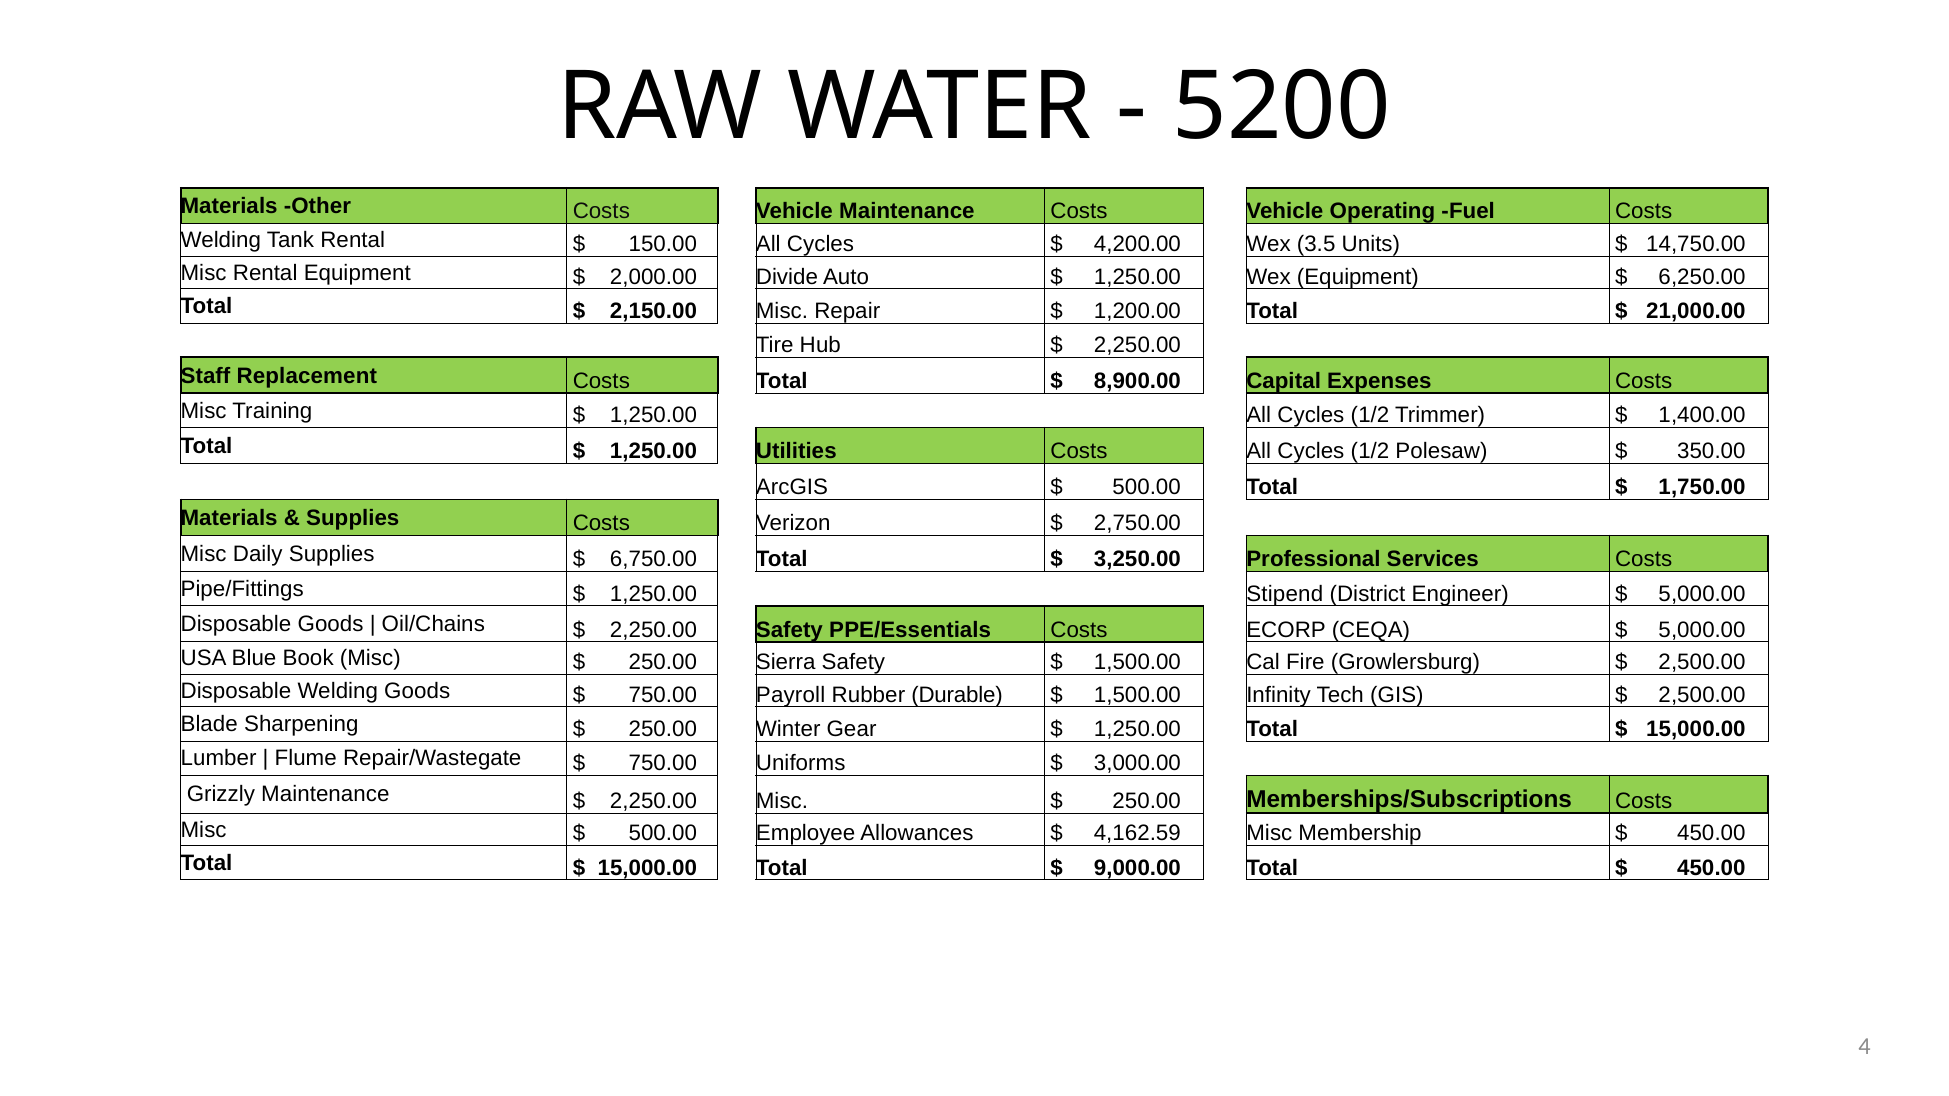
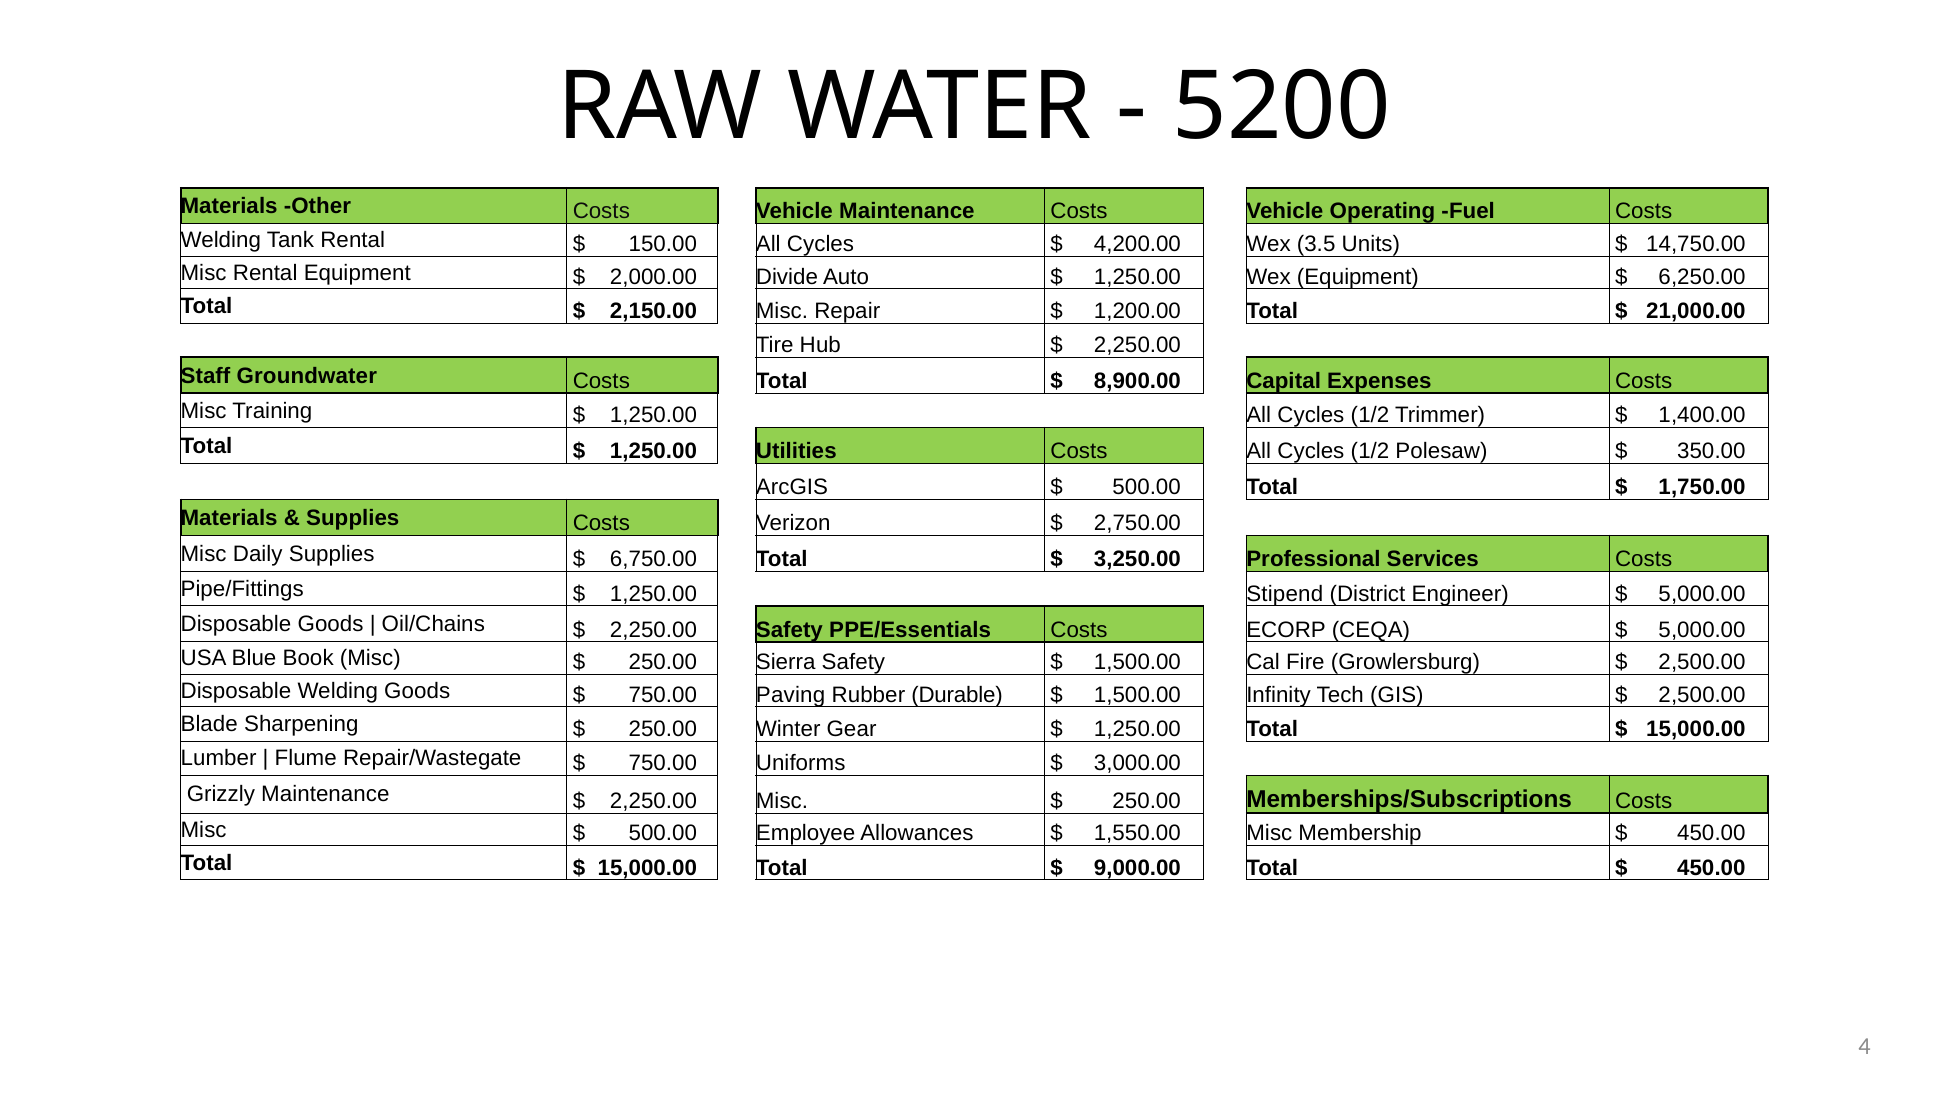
Replacement: Replacement -> Groundwater (307, 376)
Payroll: Payroll -> Paving (791, 695)
4,162.59: 4,162.59 -> 1,550.00 (1137, 834)
